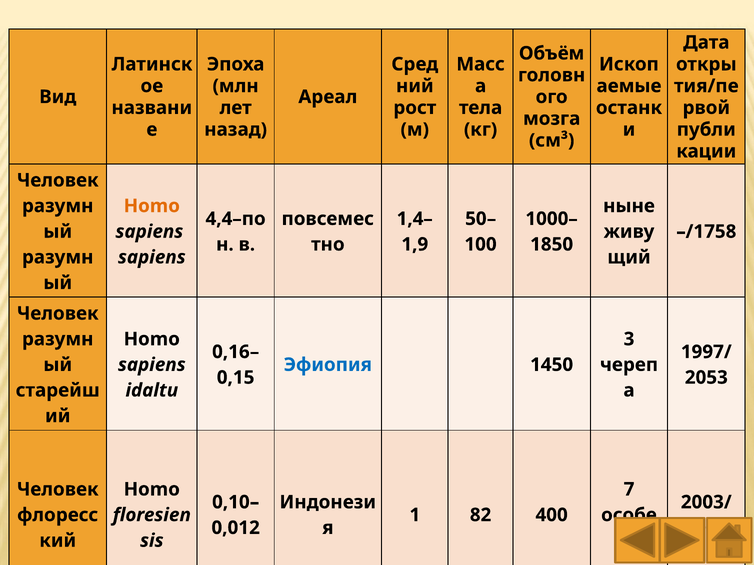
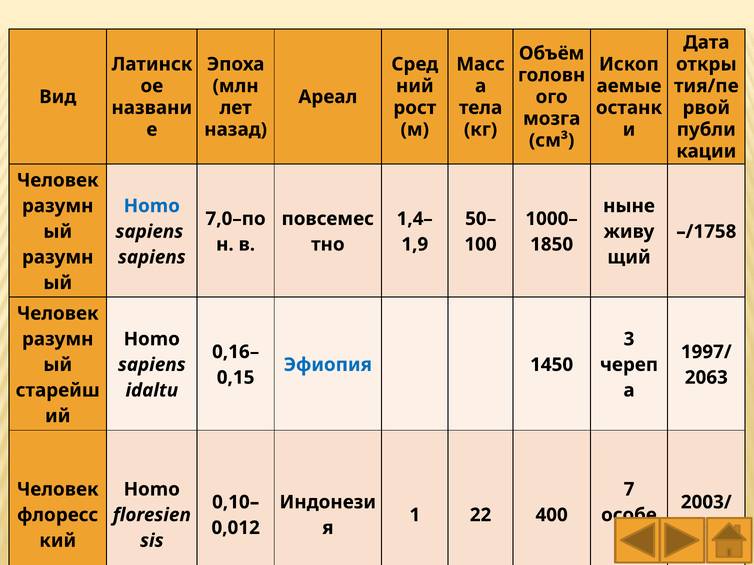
Homo colour: orange -> blue (152, 206)
4,4–по: 4,4–по -> 7,0–по (236, 219)
2053: 2053 -> 2063 (706, 378)
82: 82 -> 22 (481, 515)
